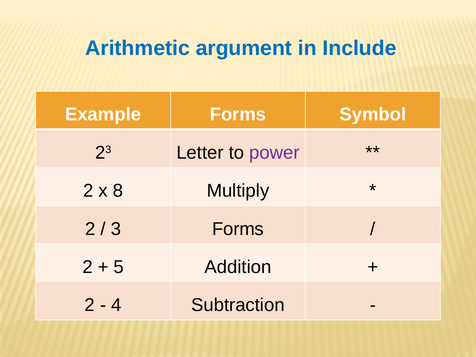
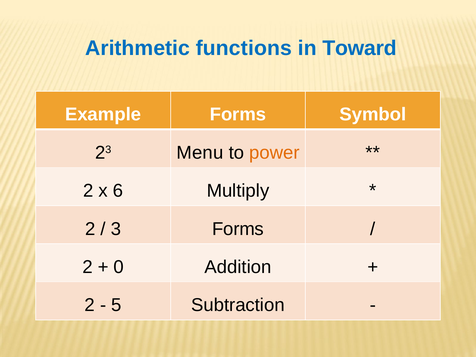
argument: argument -> functions (244, 48)
Include: Include -> Toward (360, 48)
Letter: Letter -> Menu (200, 153)
power colour: purple -> orange (274, 153)
8: 8 -> 6 (118, 191)
5: 5 -> 0 (119, 267)
4: 4 -> 5 (116, 305)
